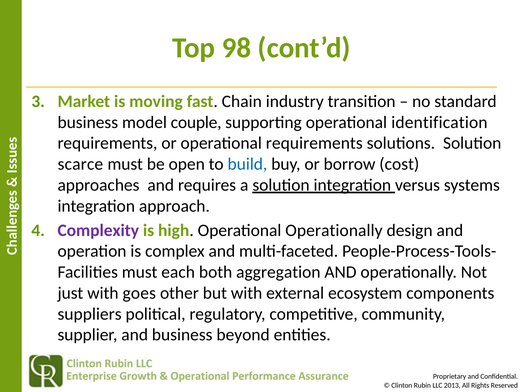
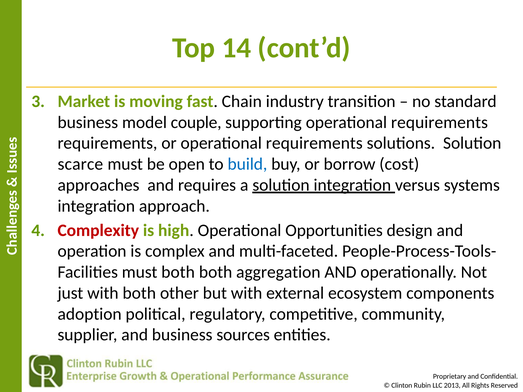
98: 98 -> 14 (236, 48)
supporting operational identification: identification -> requirements (439, 122)
Complexity colour: purple -> red (98, 230)
Operational Operationally: Operationally -> Opportunities (334, 230)
must each: each -> both (178, 272)
with goes: goes -> both (139, 293)
suppliers: suppliers -> adoption (90, 314)
beyond: beyond -> sources (243, 335)
